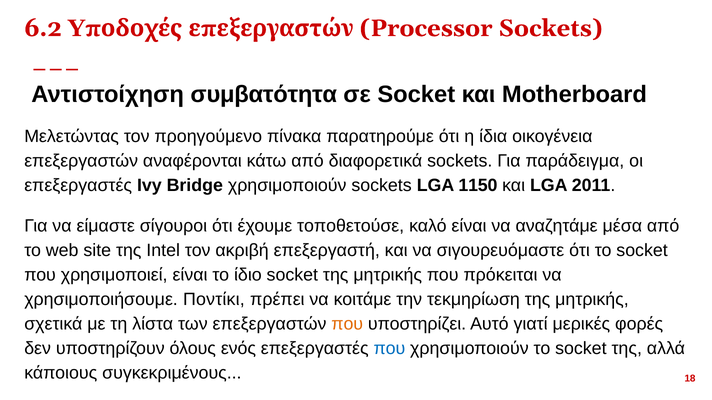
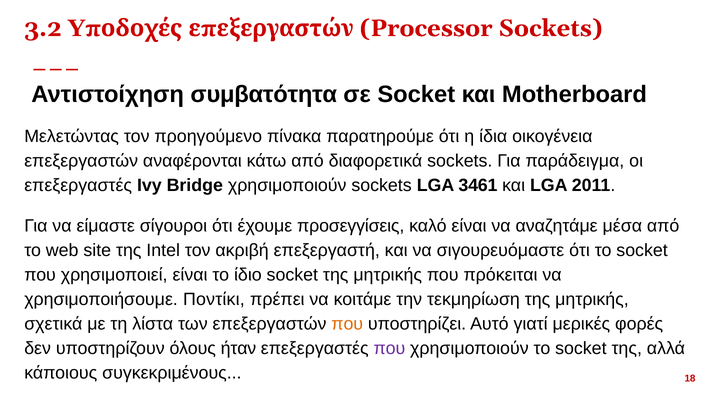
6.2: 6.2 -> 3.2 (43, 28)
1150: 1150 -> 3461 (478, 186)
τοποθετούσε: τοποθετούσε -> προσεγγίσεις (351, 226)
ενός: ενός -> ήταν (238, 349)
που colour: blue -> purple (389, 349)
